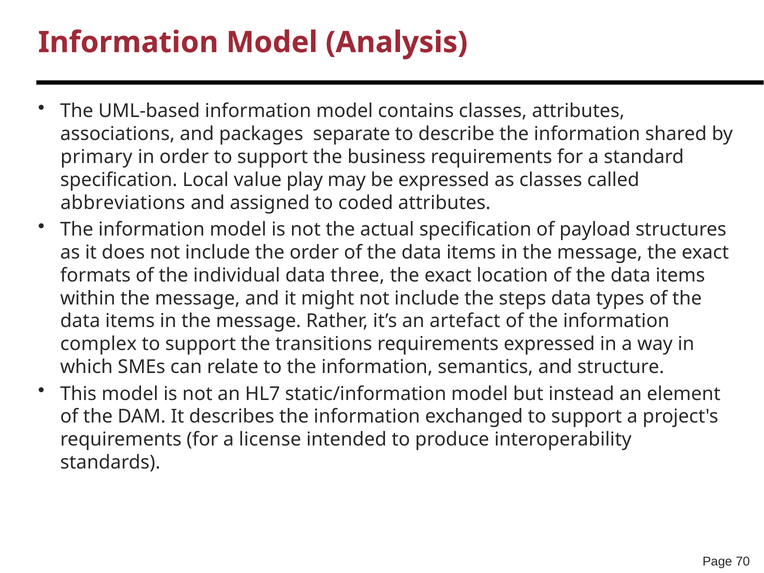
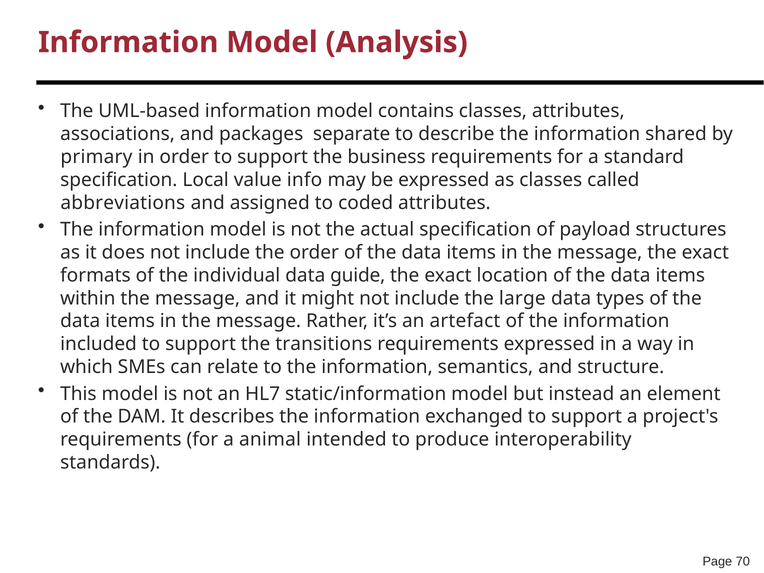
play: play -> info (304, 180)
three: three -> guide (358, 275)
steps: steps -> large (522, 298)
complex: complex -> included (99, 344)
license: license -> animal (270, 440)
